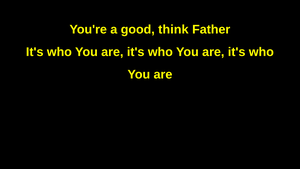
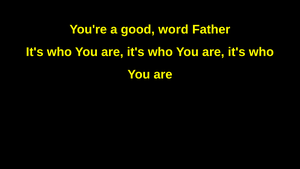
think: think -> word (173, 29)
